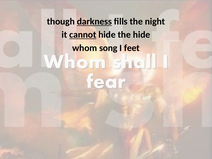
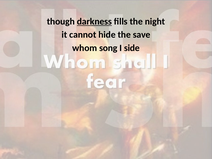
cannot underline: present -> none (83, 35)
the hide: hide -> save (142, 35)
feet: feet -> side (132, 48)
